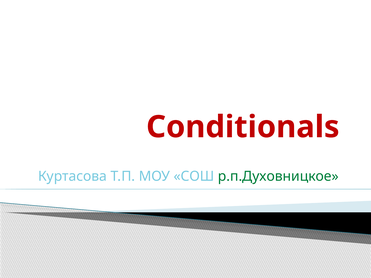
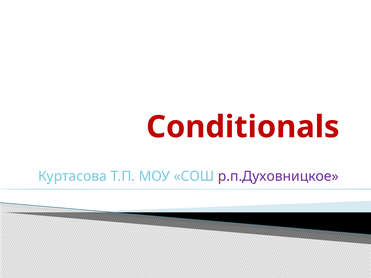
р.п.Духовницкое colour: green -> purple (278, 176)
